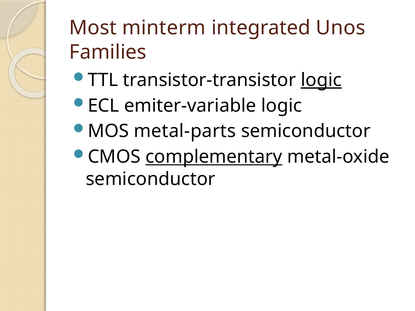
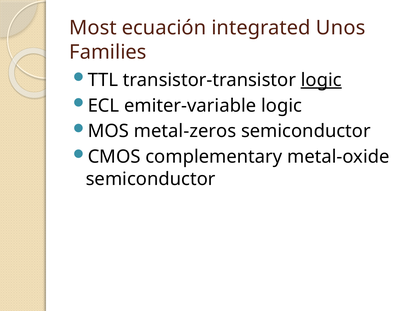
minterm: minterm -> ecuación (164, 28)
metal-parts: metal-parts -> metal-zeros (185, 131)
complementary underline: present -> none (214, 157)
